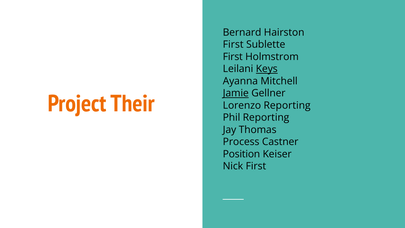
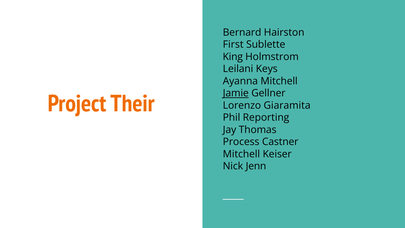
First: First -> King (233, 57)
Keys underline: present -> none (267, 69)
Lorenzo Reporting: Reporting -> Giaramita (287, 105)
Position: Position -> Mitchell (241, 154)
Nick First: First -> Jenn (256, 166)
